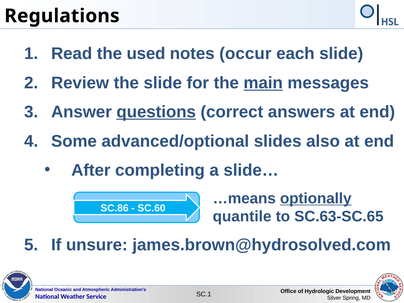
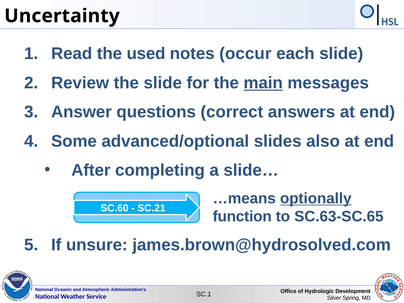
Regulations: Regulations -> Uncertainty (62, 16)
questions underline: present -> none (156, 112)
SC.86: SC.86 -> SC.60 (115, 208)
SC.60: SC.60 -> SC.21 (152, 208)
quantile: quantile -> function (242, 217)
